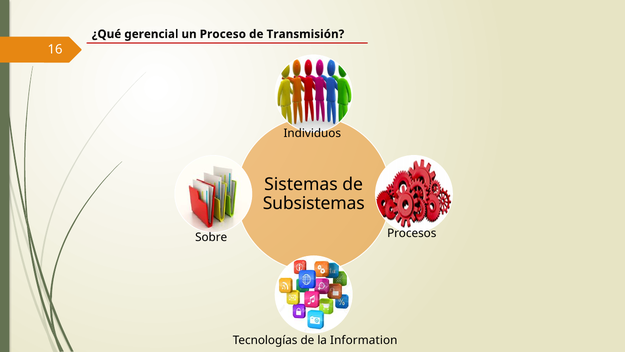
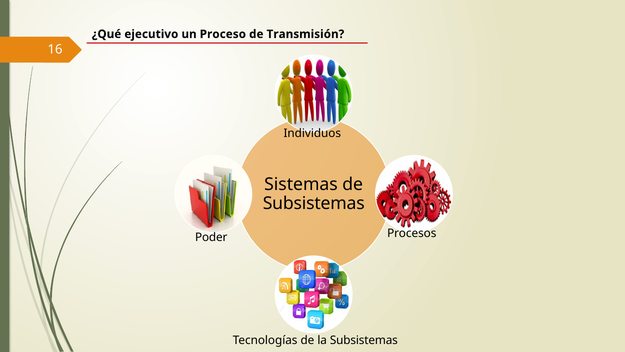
gerencial: gerencial -> ejecutivo (151, 34)
Sobre: Sobre -> Poder (211, 237)
la Information: Information -> Subsistemas (364, 340)
